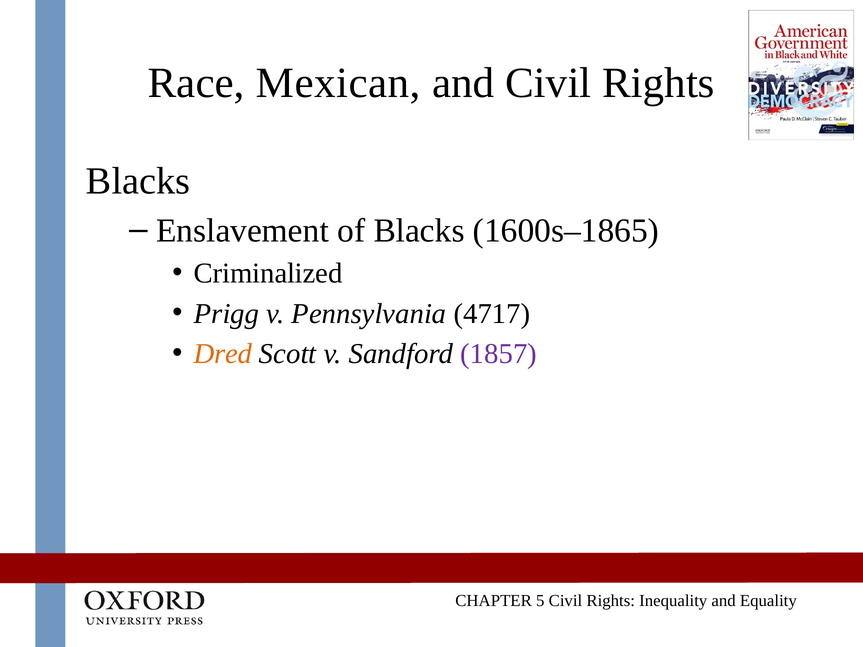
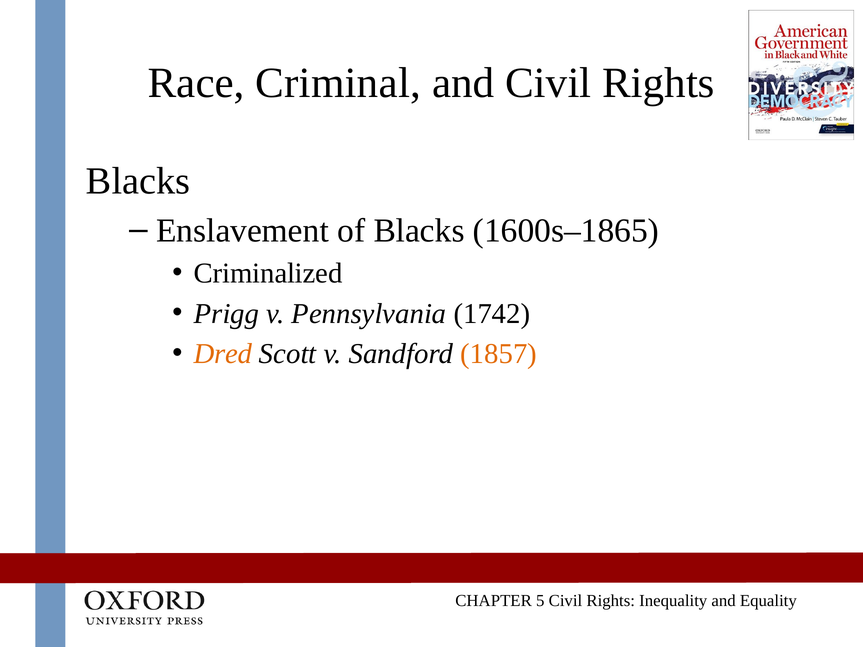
Mexican: Mexican -> Criminal (338, 83)
4717: 4717 -> 1742 (492, 314)
1857 colour: purple -> orange (499, 354)
